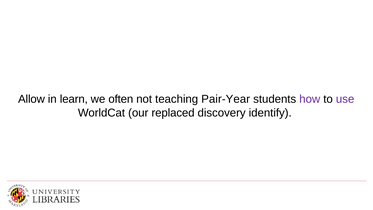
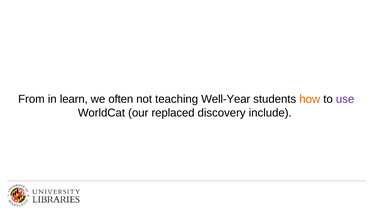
Allow: Allow -> From (31, 99)
Pair-Year: Pair-Year -> Well-Year (226, 99)
how colour: purple -> orange (310, 99)
identify: identify -> include (270, 113)
